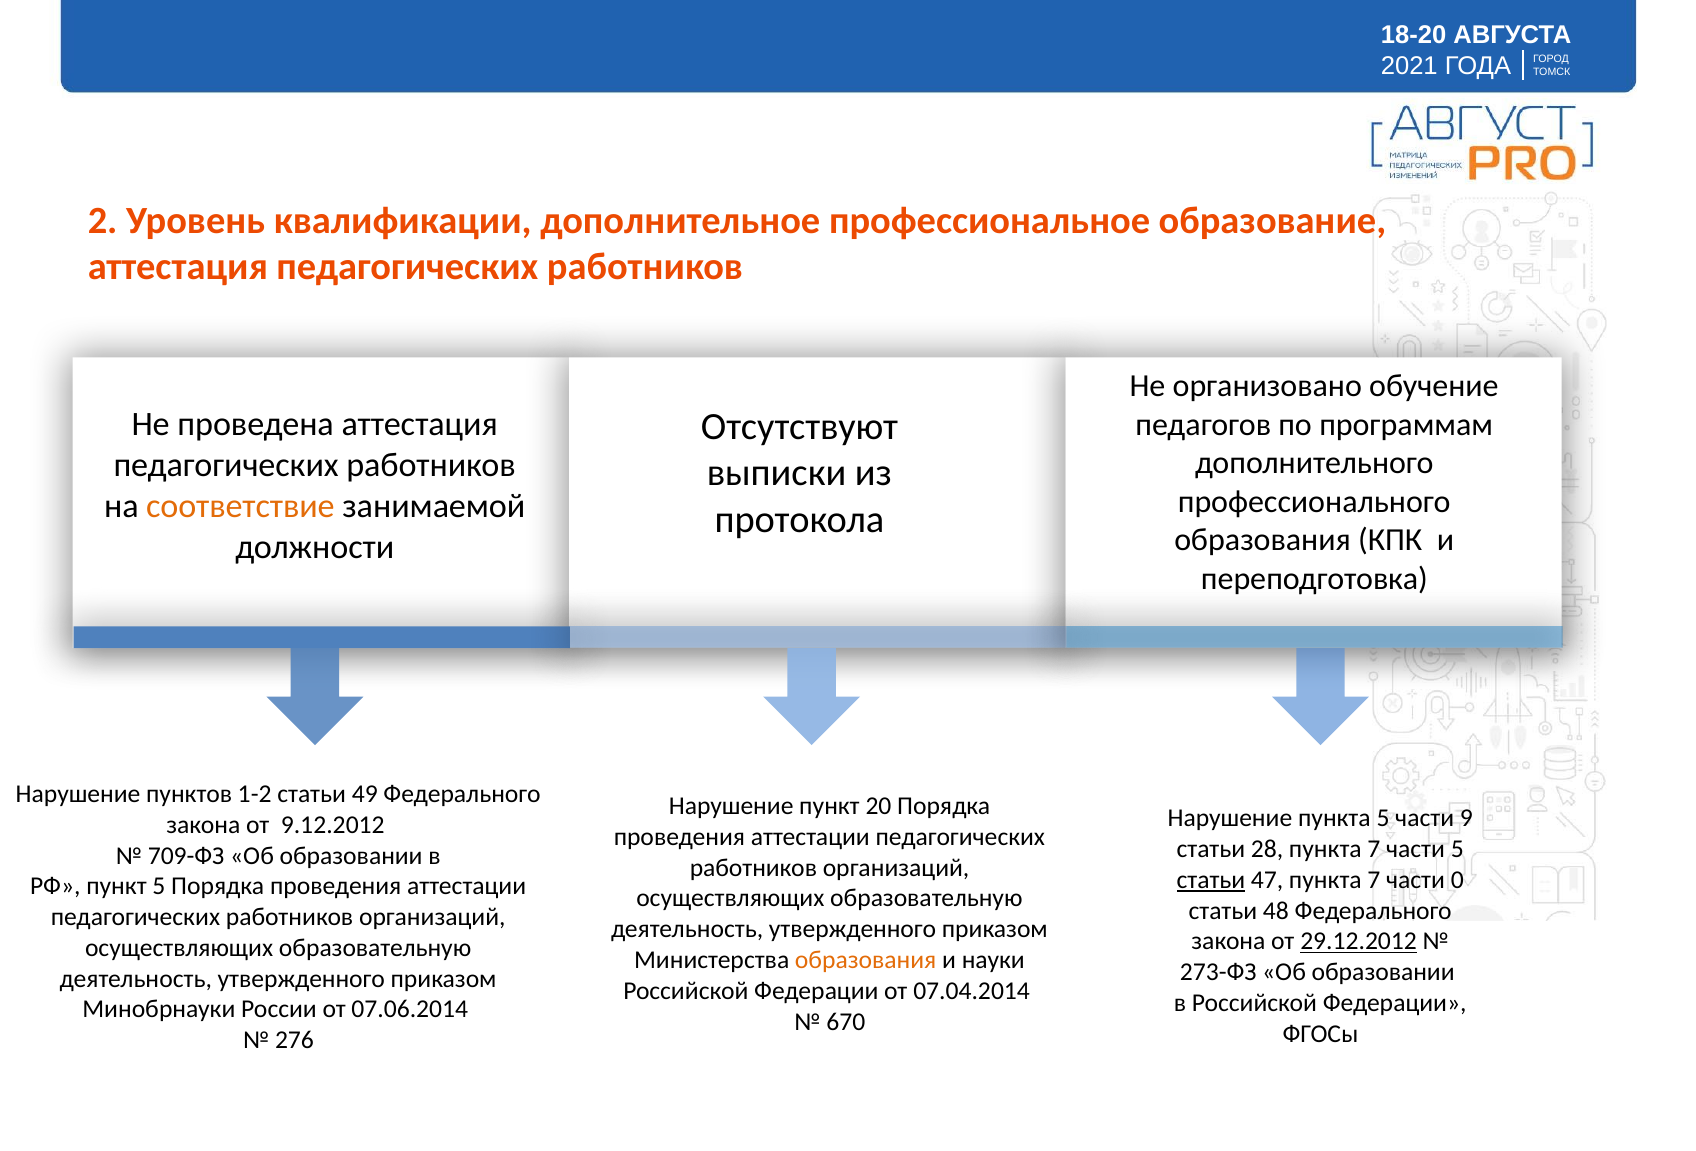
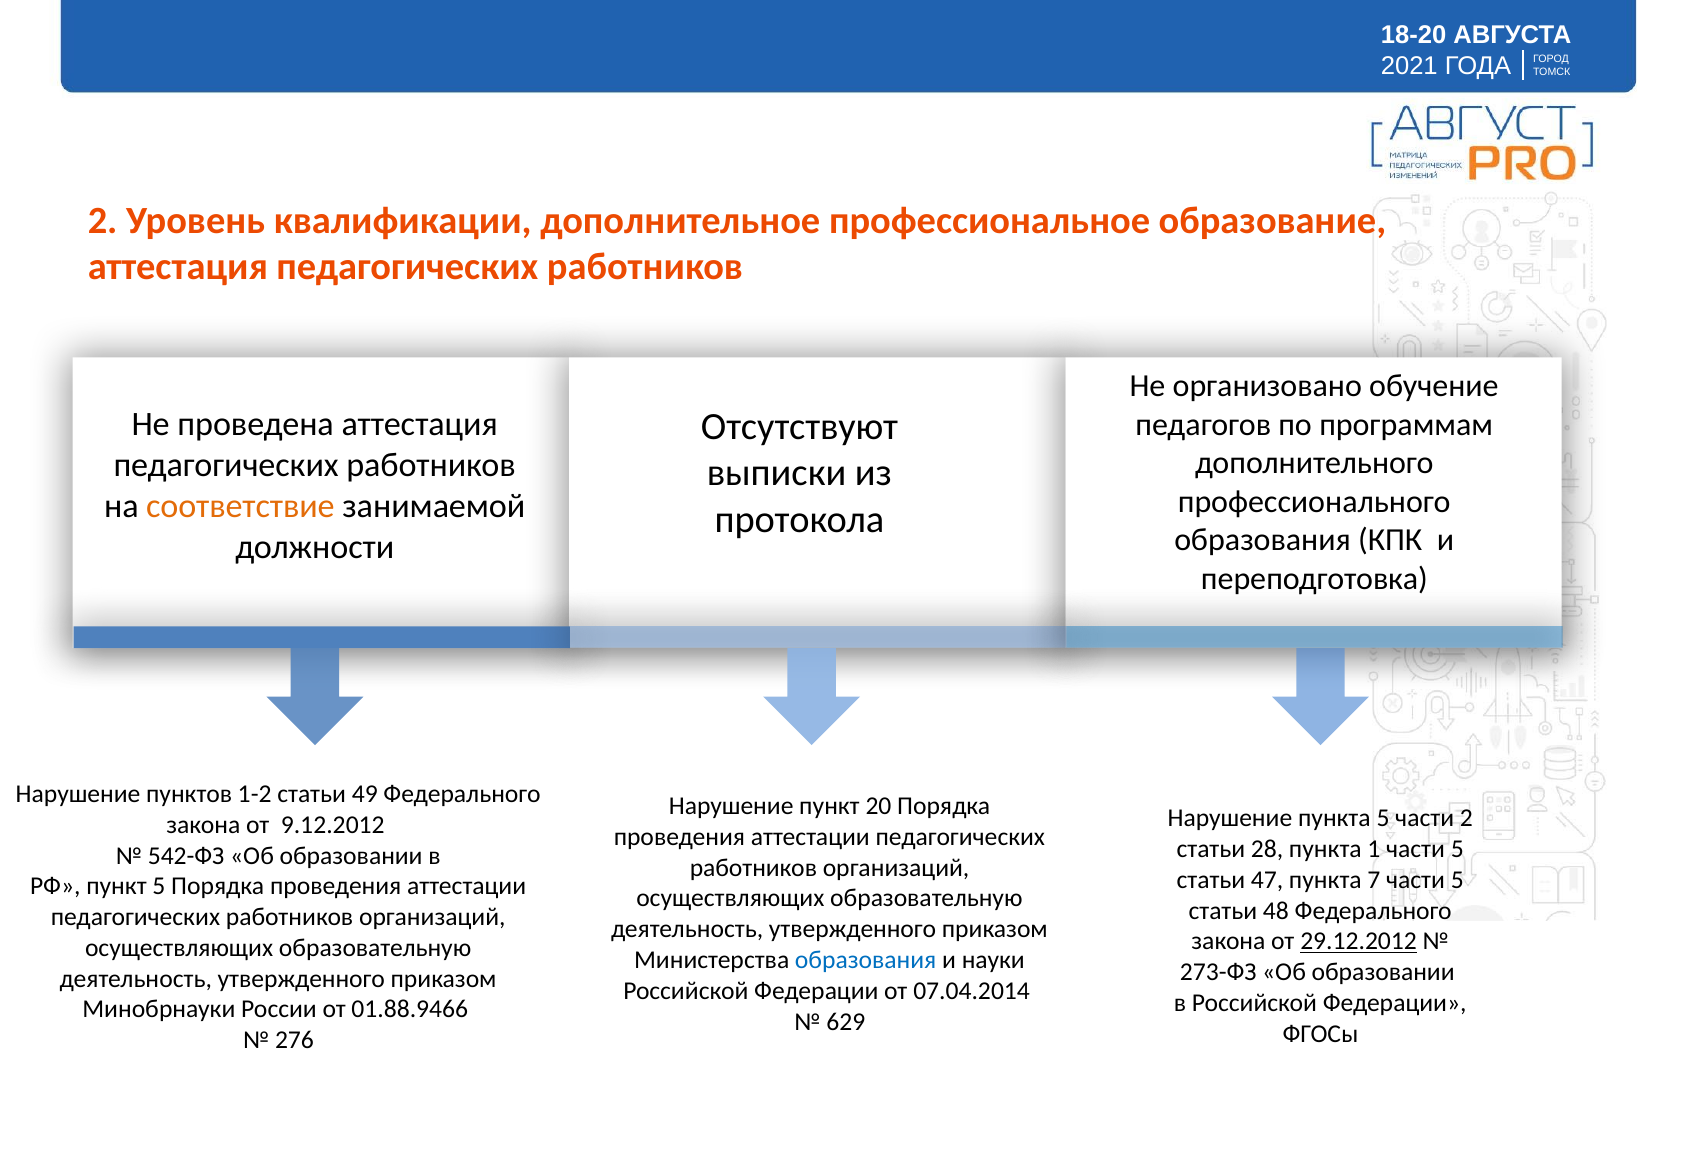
части 9: 9 -> 2 (1466, 818)
28 пункта 7: 7 -> 1 (1374, 849)
709-ФЗ: 709-ФЗ -> 542-ФЗ (186, 855)
статьи underline: present -> none (1211, 880)
7 части 0: 0 -> 5 (1457, 880)
образования colour: orange -> blue (866, 960)
07.06.2014: 07.06.2014 -> 01.88.9466 (410, 1009)
670: 670 -> 629 (846, 1021)
